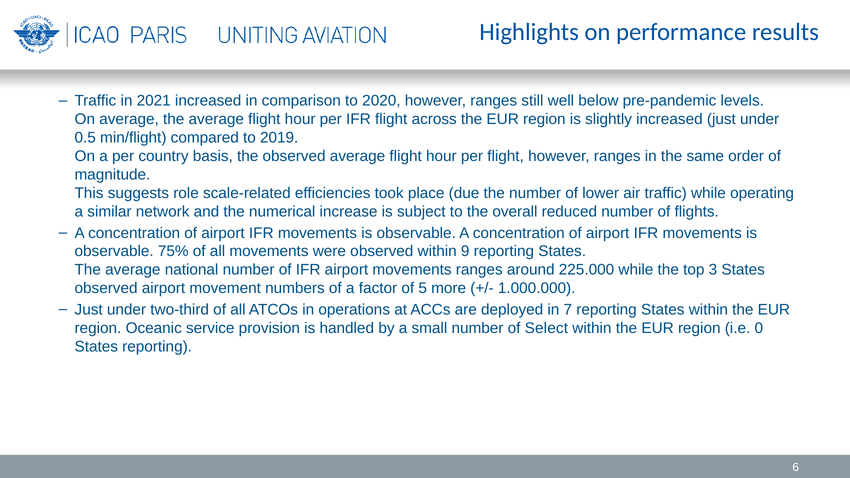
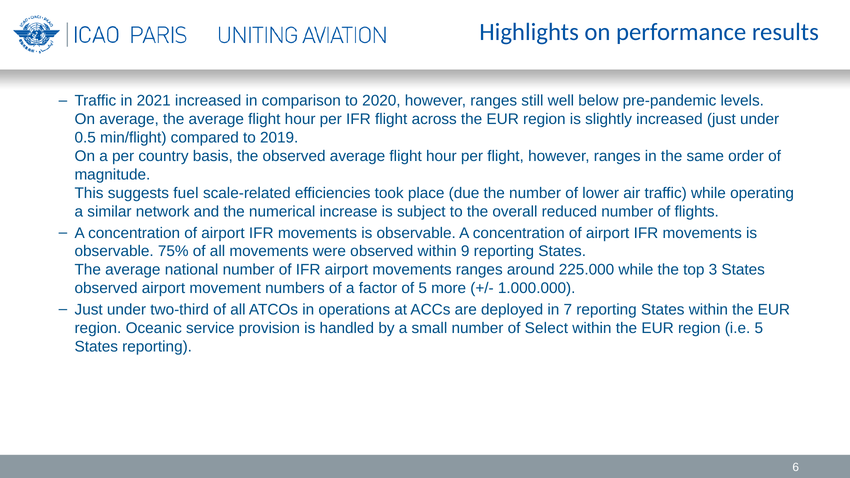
role: role -> fuel (186, 193)
i.e 0: 0 -> 5 (759, 328)
